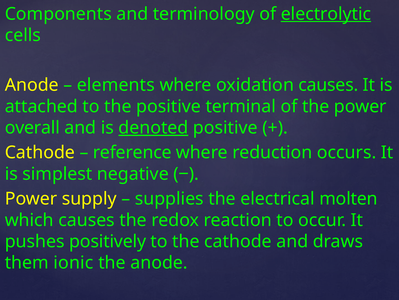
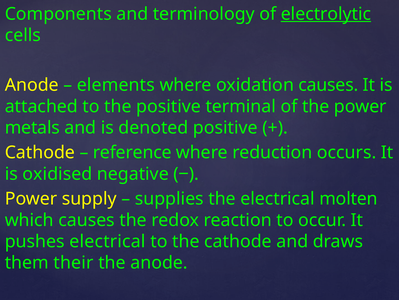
overall: overall -> metals (32, 127)
denoted underline: present -> none (153, 127)
simplest: simplest -> oxidised (57, 174)
pushes positively: positively -> electrical (107, 241)
ionic: ionic -> their (73, 262)
